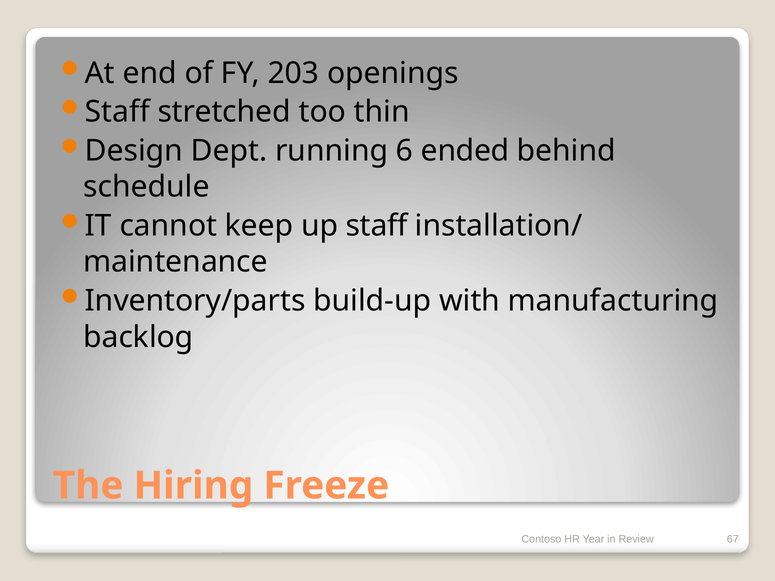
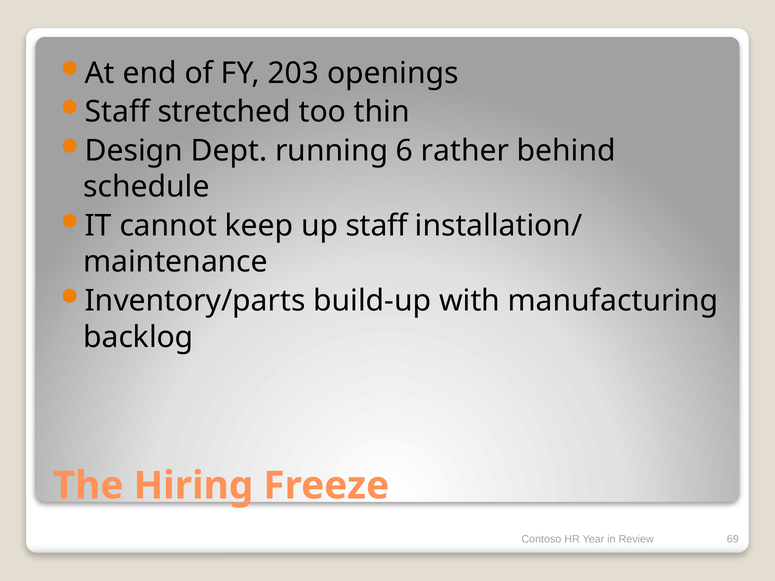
ended: ended -> rather (465, 151)
67: 67 -> 69 (733, 539)
